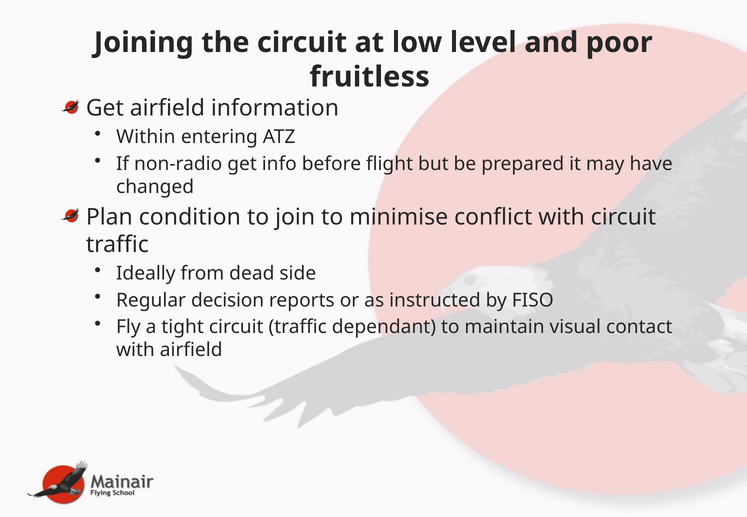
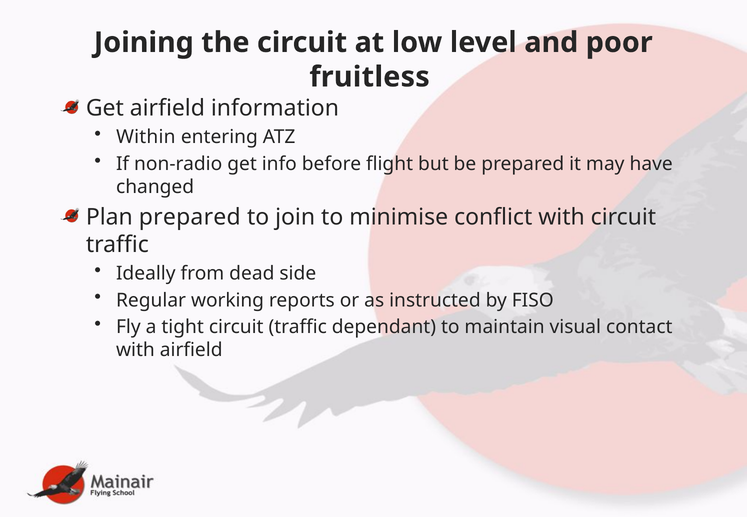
Plan condition: condition -> prepared (190, 217)
decision: decision -> working (228, 300)
